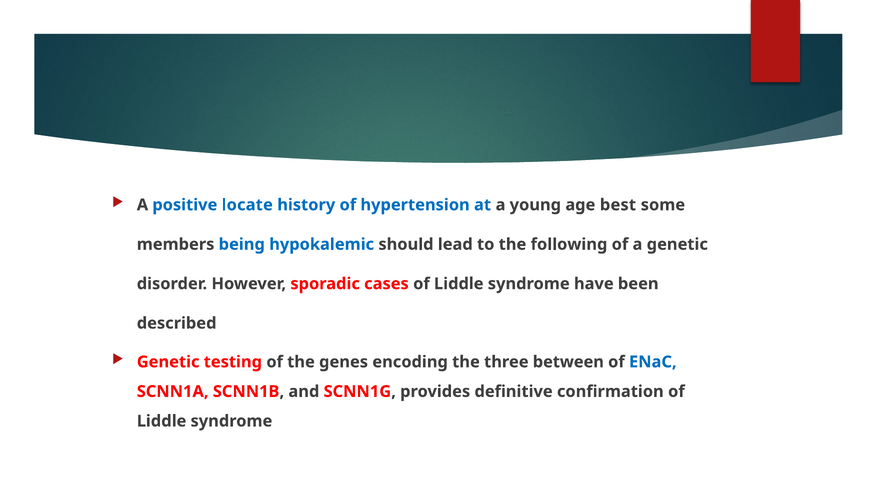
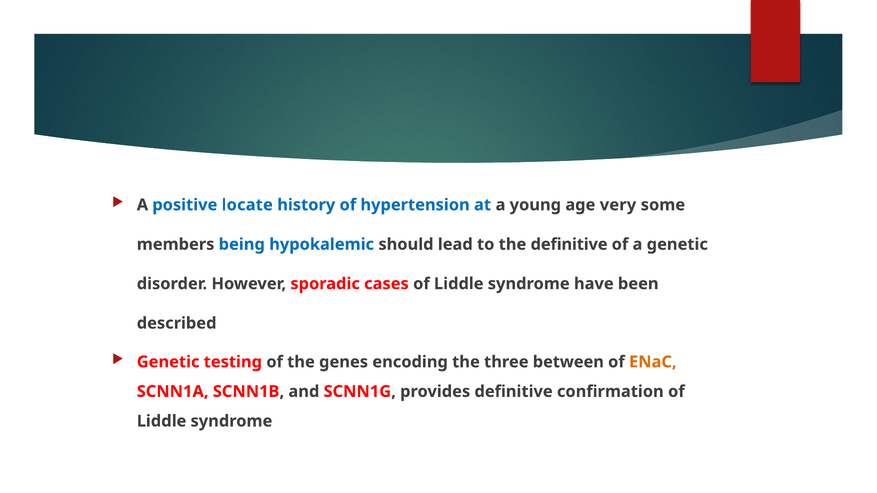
best: best -> very (618, 205)
the following: following -> definitive (569, 244)
ENaC colour: blue -> orange (653, 362)
